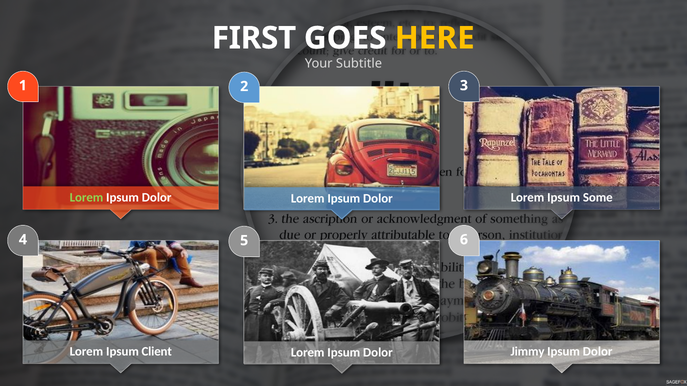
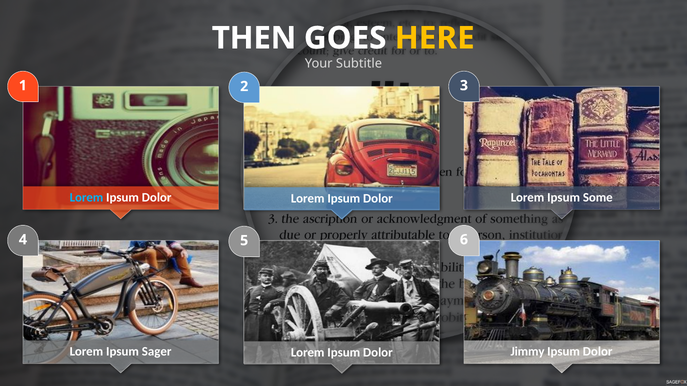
FIRST: FIRST -> THEN (254, 38)
Lorem colour: light green -> light blue (87, 198)
Client: Client -> Sager (157, 352)
